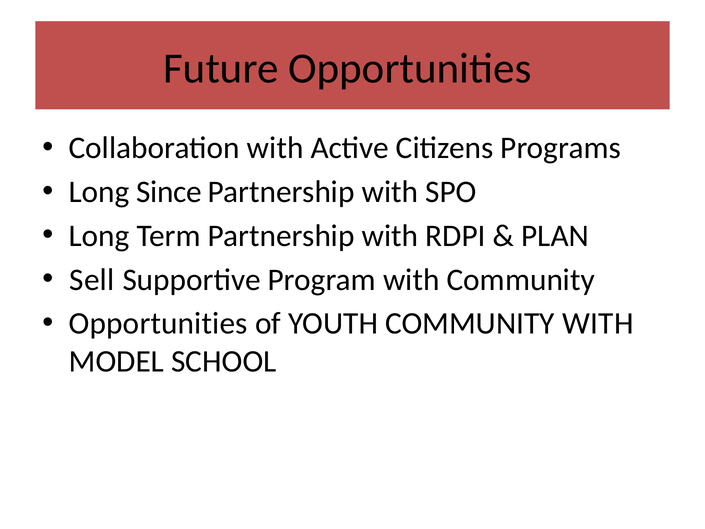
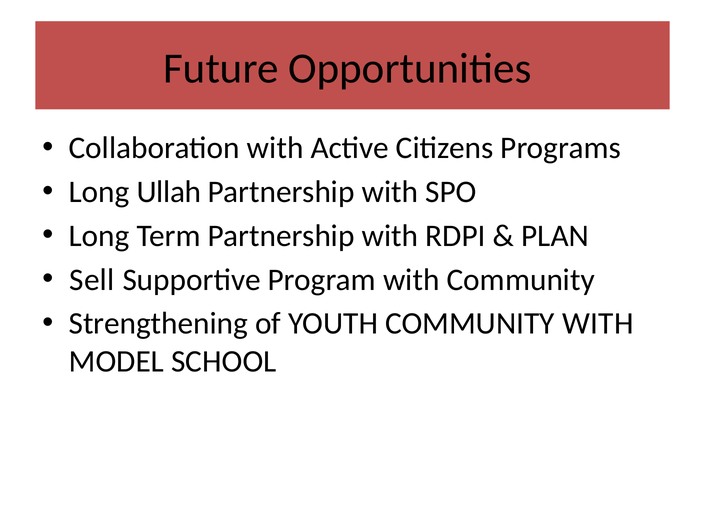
Since: Since -> Ullah (169, 192)
Opportunities: Opportunities -> Strengthening (158, 323)
